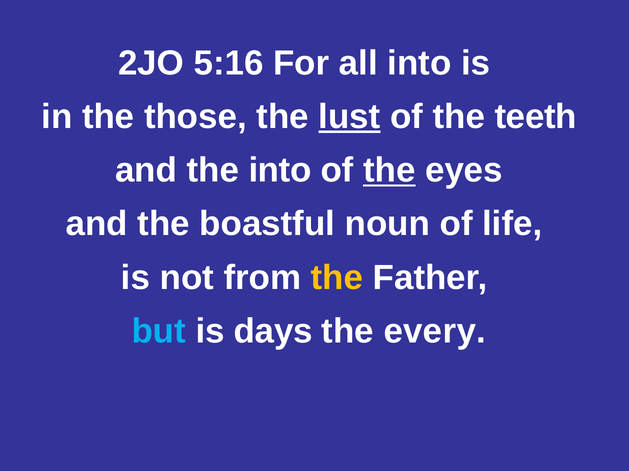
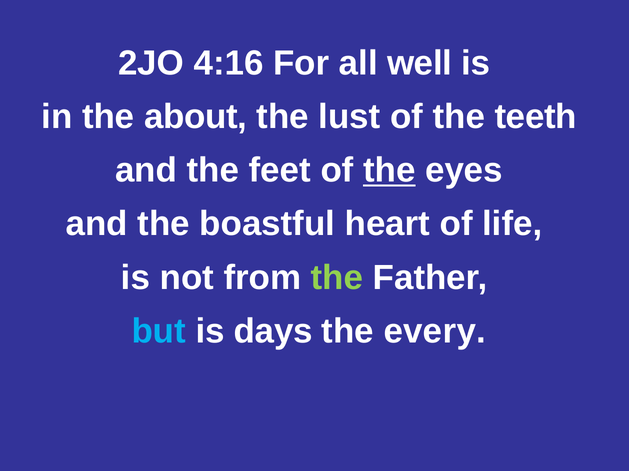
5:16: 5:16 -> 4:16 (229, 63)
all into: into -> well (420, 63)
those: those -> about (196, 117)
lust underline: present -> none (349, 117)
the into: into -> feet (280, 171)
noun: noun -> heart (387, 224)
the colour: yellow -> light green (337, 278)
